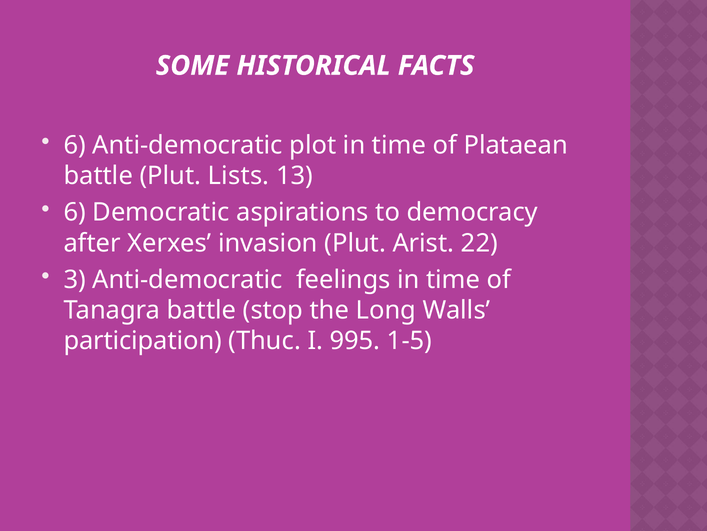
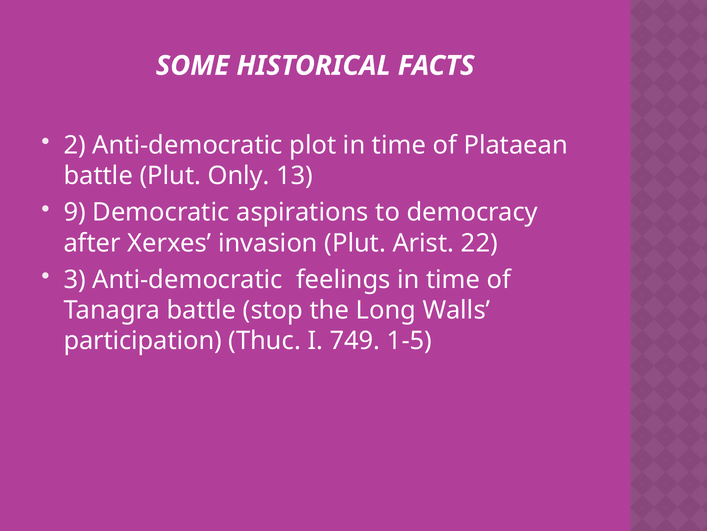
6: 6 -> 2 (75, 145)
Lists: Lists -> Only (239, 176)
6: 6 -> 9 (75, 212)
995: 995 -> 749 (355, 341)
